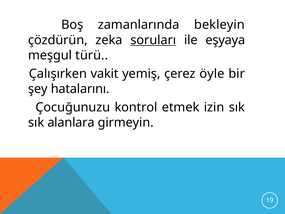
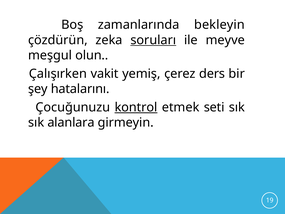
eşyaya: eşyaya -> meyve (225, 40)
türü: türü -> olun (92, 55)
öyle: öyle -> ders (212, 74)
kontrol underline: none -> present (136, 107)
izin: izin -> seti (214, 107)
